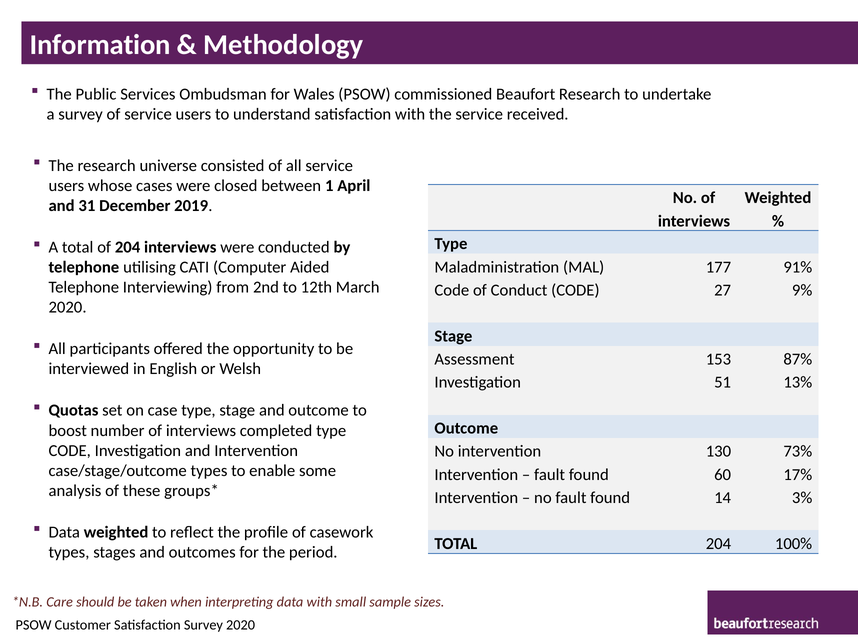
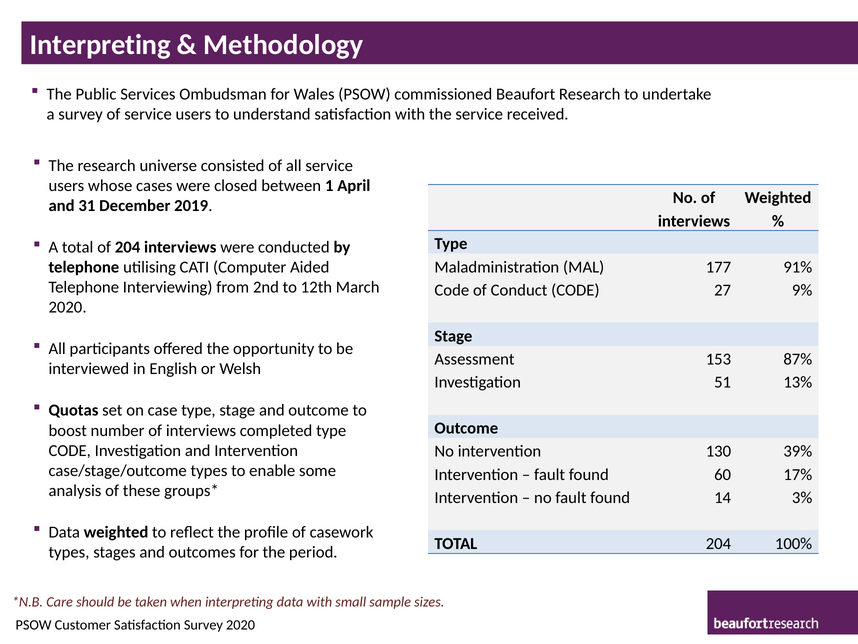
Information: Information -> Interpreting (100, 45)
73%: 73% -> 39% (798, 451)
